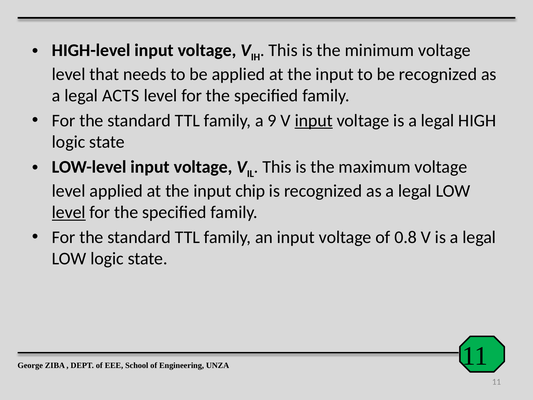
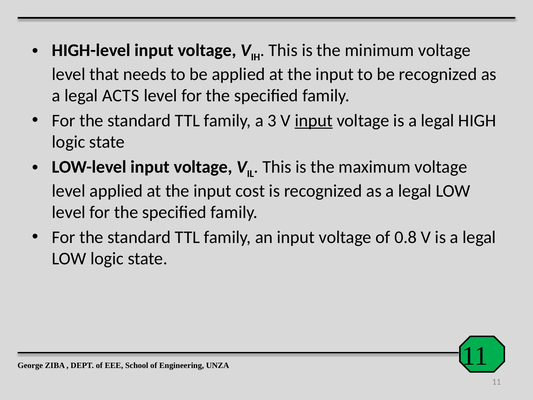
9: 9 -> 3 (272, 121)
chip: chip -> cost (250, 191)
level underline: present -> none (69, 212)
